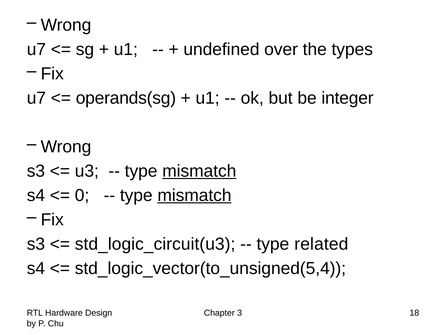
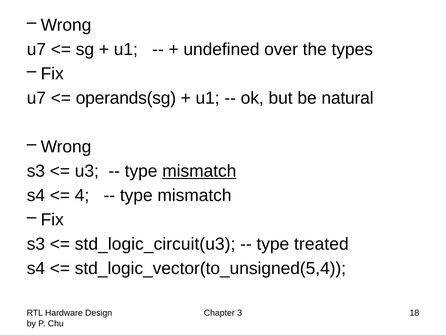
integer: integer -> natural (347, 98)
0: 0 -> 4 (82, 195)
mismatch underline: present -> none (194, 195)
related: related -> treated (321, 244)
